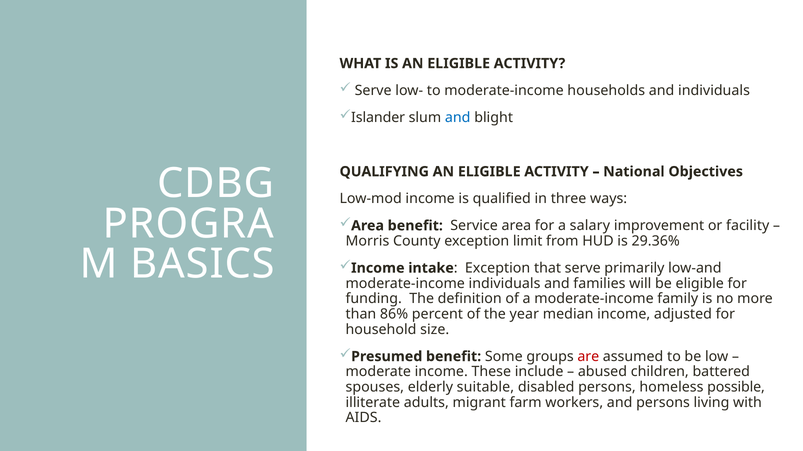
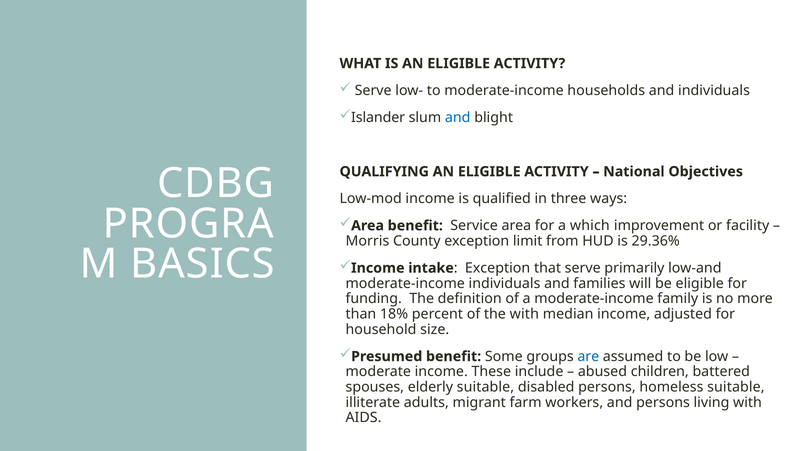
salary: salary -> which (590, 226)
86%: 86% -> 18% (394, 315)
the year: year -> with (524, 315)
are colour: red -> blue (588, 357)
homeless possible: possible -> suitable (736, 388)
